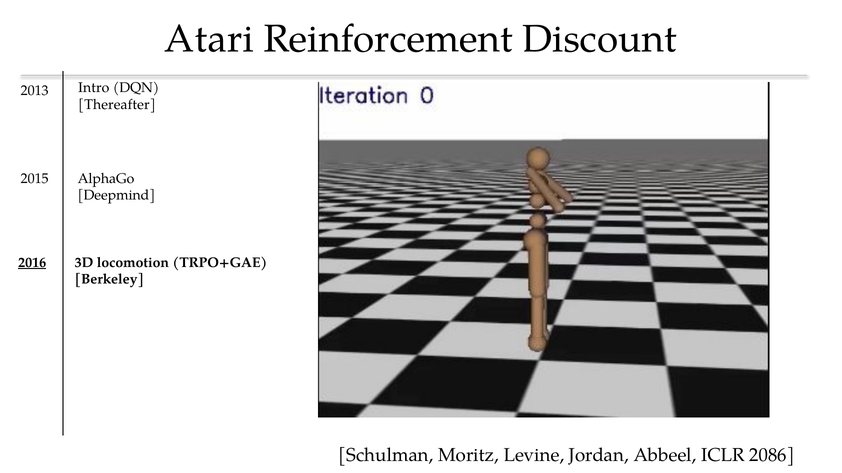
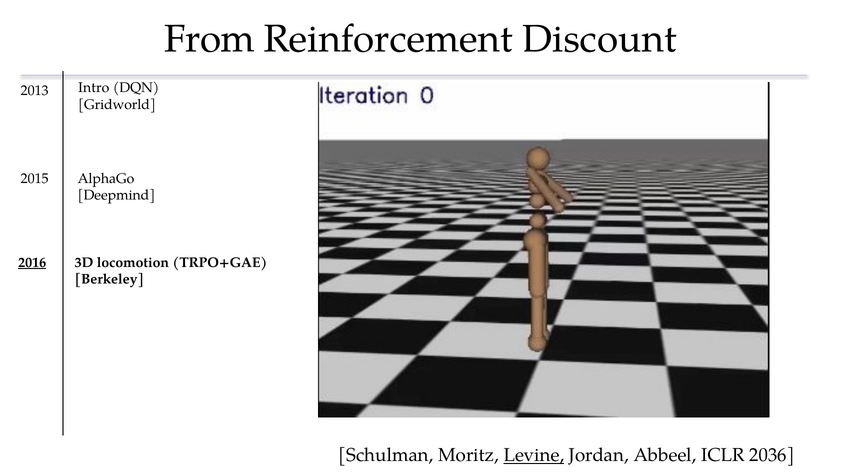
Atari: Atari -> From (210, 39)
Thereafter: Thereafter -> Gridworld (117, 105)
Levine underline: none -> present (534, 456)
2086: 2086 -> 2036 (772, 456)
